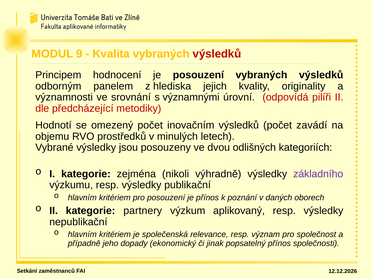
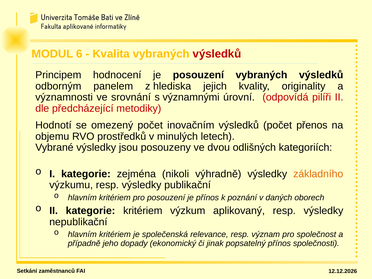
9: 9 -> 6 (79, 54)
zavádí: zavádí -> přenos (312, 125)
základního colour: purple -> orange (318, 174)
kategorie partnery: partnery -> kritériem (143, 211)
